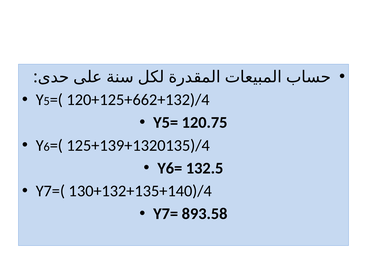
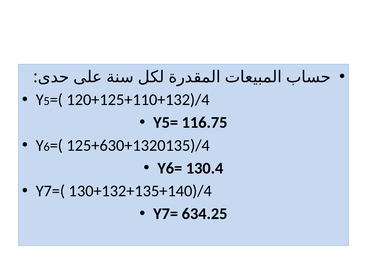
120+125+662+132)/4: 120+125+662+132)/4 -> 120+125+110+132)/4 (138, 100)
120.75: 120.75 -> 116.75 (205, 123)
125+139+1320135)/4: 125+139+1320135)/4 -> 125+630+1320135)/4 (138, 146)
132.5: 132.5 -> 130.4 (205, 168)
893.58: 893.58 -> 634.25 (205, 214)
